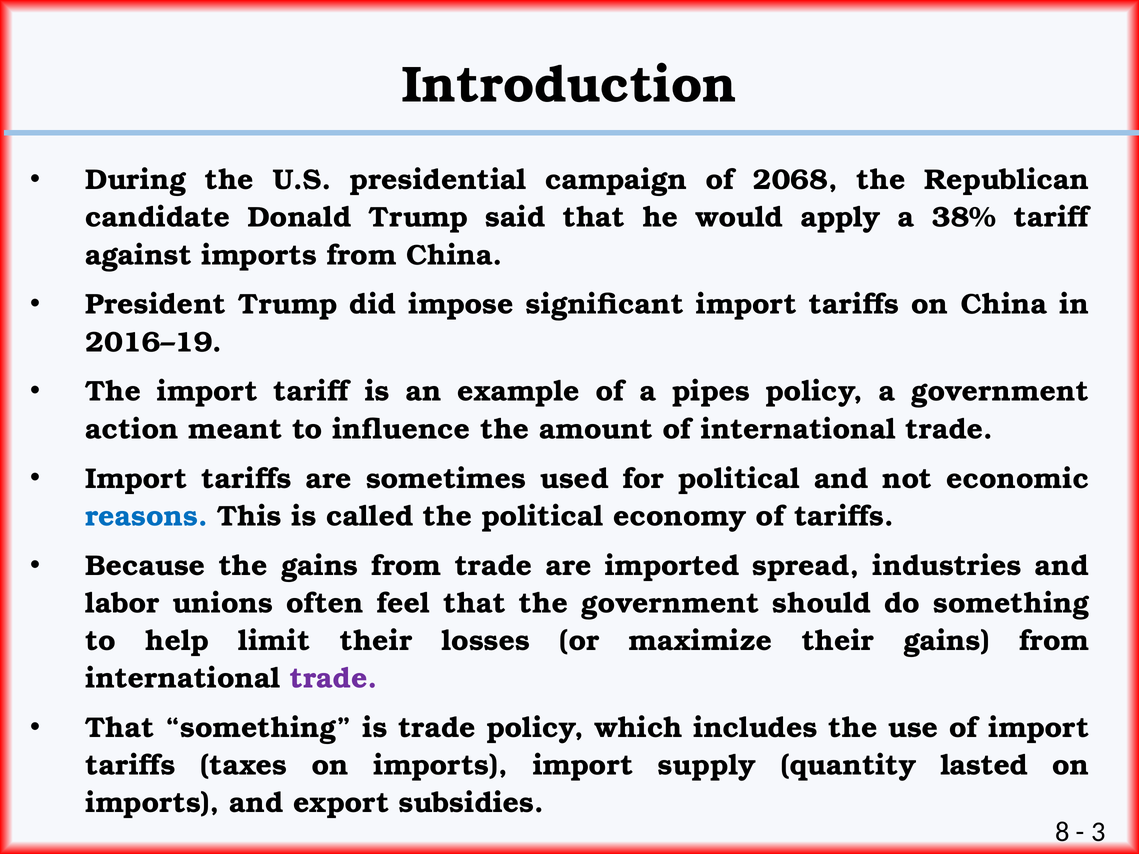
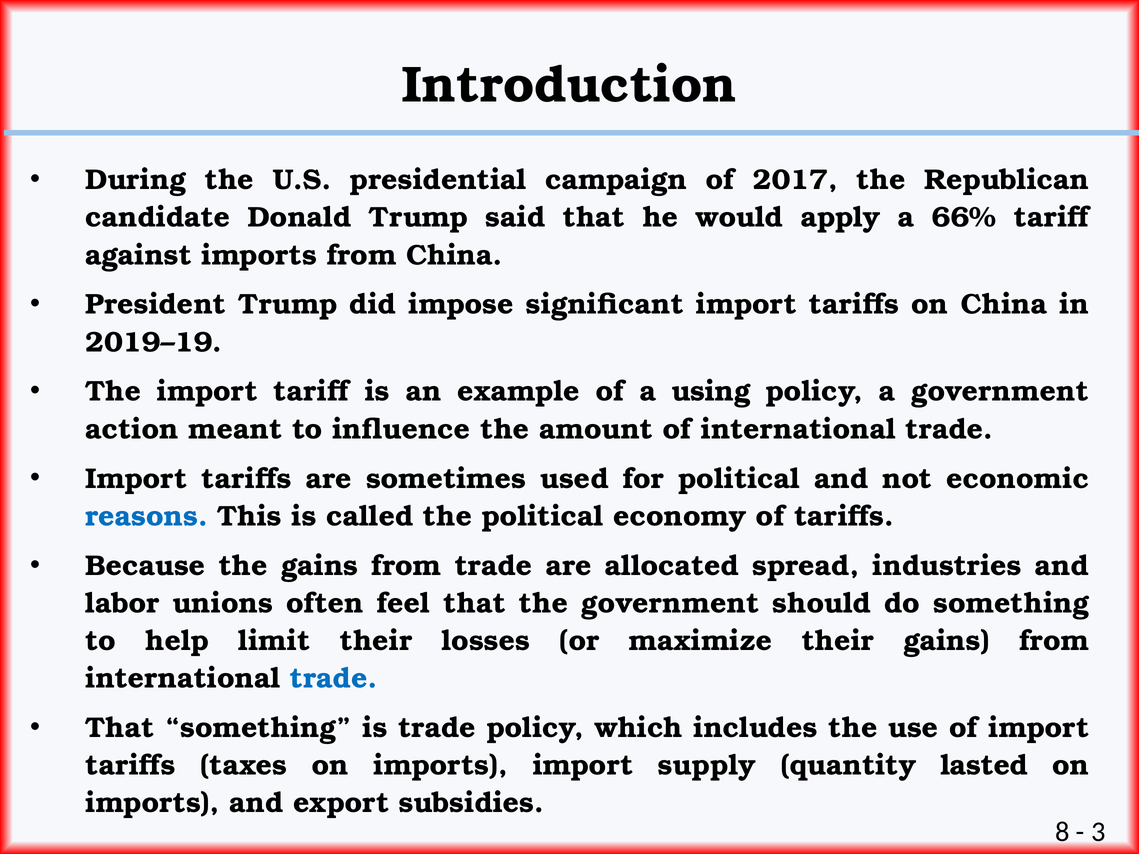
2068: 2068 -> 2017 (795, 180)
38%: 38% -> 66% (964, 218)
2016–19: 2016–19 -> 2019–19 (154, 342)
pipes: pipes -> using (711, 392)
imported: imported -> allocated (672, 566)
trade colour: purple -> blue (334, 679)
